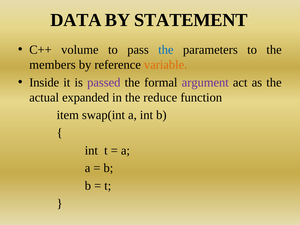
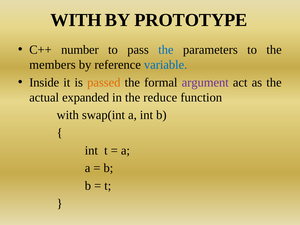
DATA: DATA -> WITH (76, 20)
STATEMENT: STATEMENT -> PROTOTYPE (191, 20)
volume: volume -> number (80, 50)
variable colour: orange -> blue (166, 65)
passed colour: purple -> orange (104, 82)
item: item -> with (68, 115)
